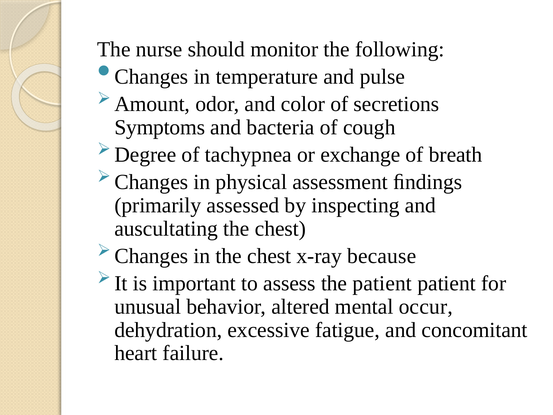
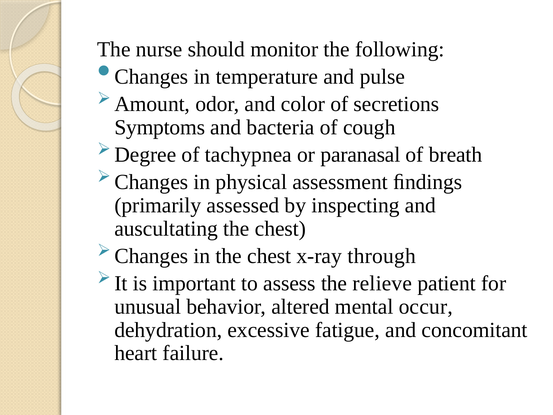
exchange: exchange -> paranasal (360, 155)
because: because -> through (382, 256)
the patient: patient -> relieve (382, 283)
